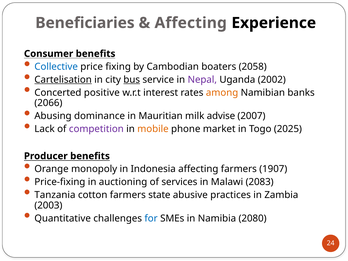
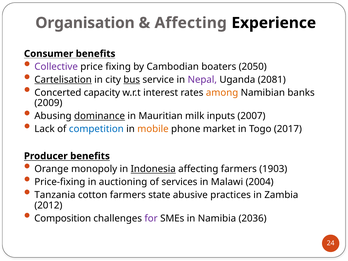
Beneficiaries: Beneficiaries -> Organisation (85, 23)
Collective colour: blue -> purple (56, 67)
2058: 2058 -> 2050 (253, 67)
2002: 2002 -> 2081 (272, 80)
positive: positive -> capacity (102, 93)
2066: 2066 -> 2009 (48, 103)
dominance underline: none -> present (100, 116)
advise: advise -> inputs (221, 116)
competition colour: purple -> blue (96, 129)
2025: 2025 -> 2017 (288, 129)
Indonesia underline: none -> present (153, 169)
1907: 1907 -> 1903 (273, 169)
2083: 2083 -> 2004 (260, 182)
2003: 2003 -> 2012 (48, 205)
Quantitative: Quantitative -> Composition (63, 218)
for colour: blue -> purple (151, 218)
2080: 2080 -> 2036 (253, 218)
